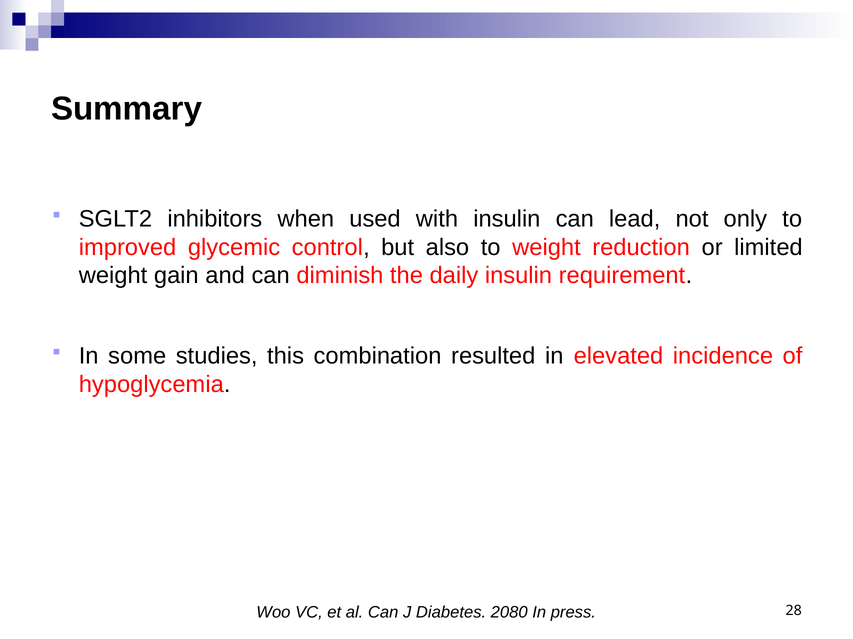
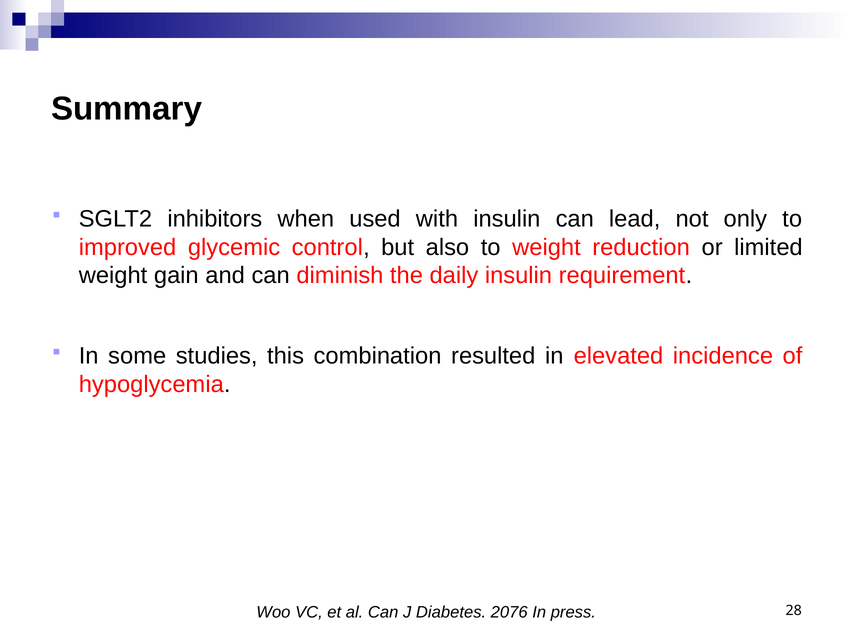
2080: 2080 -> 2076 (509, 613)
